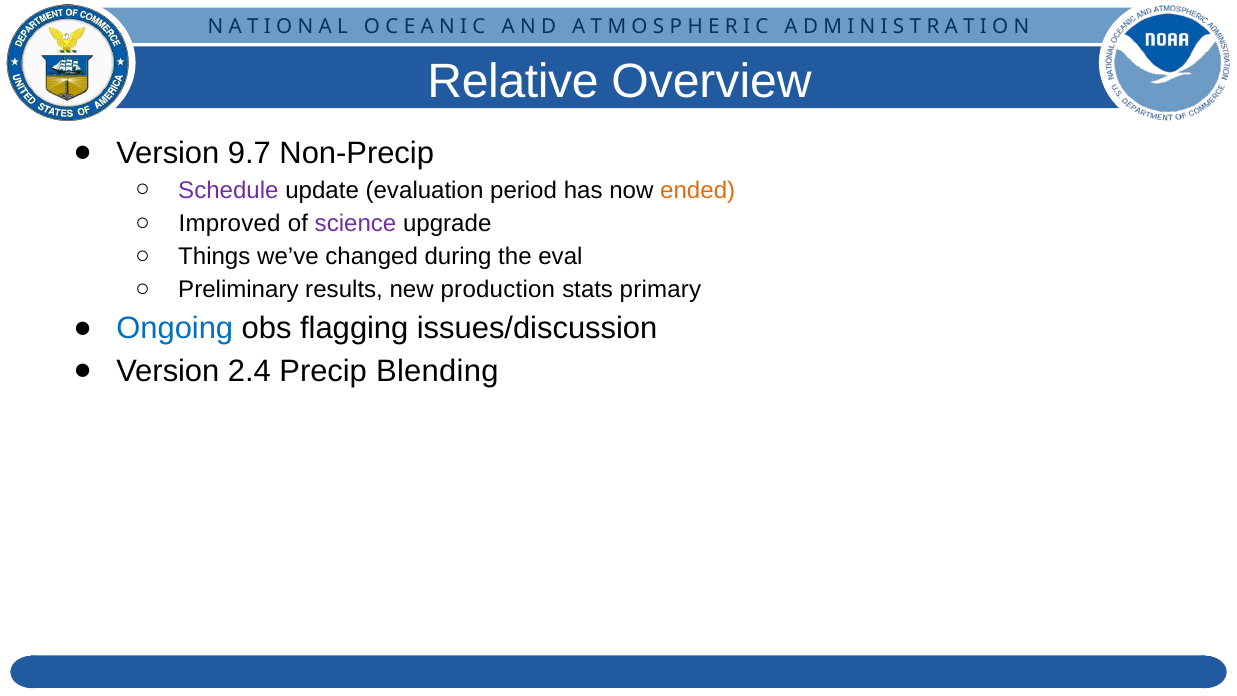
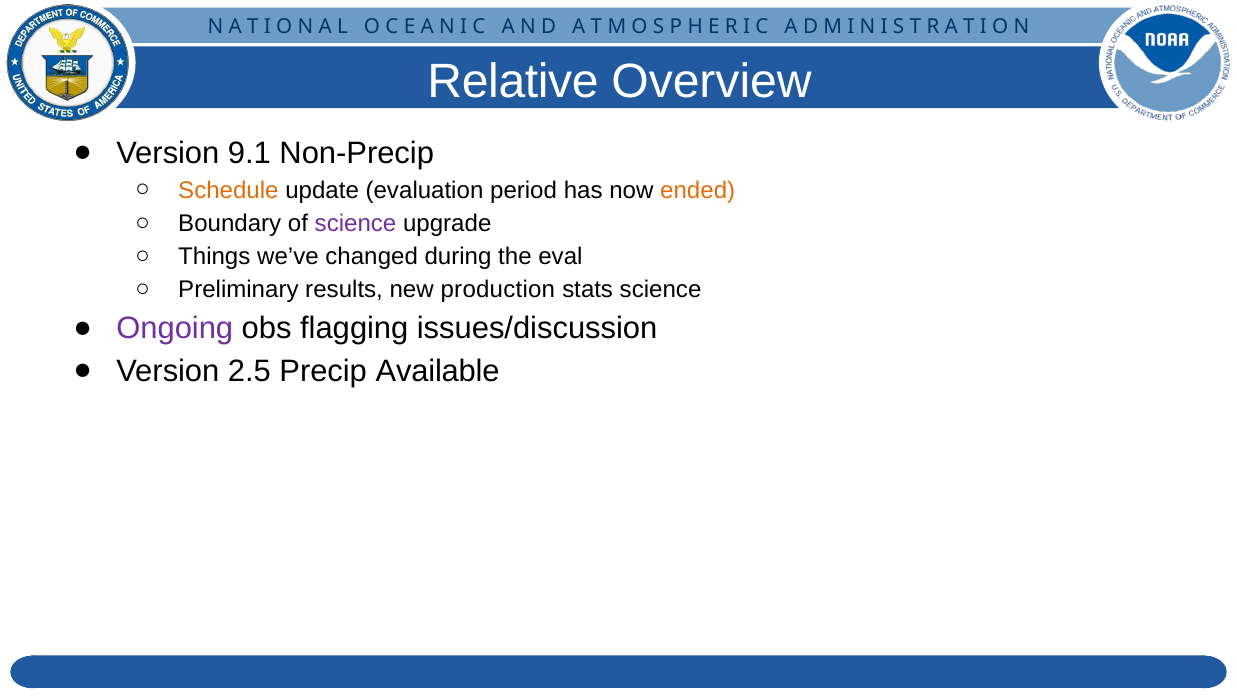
9.7: 9.7 -> 9.1 (249, 153)
Schedule colour: purple -> orange (228, 190)
Improved: Improved -> Boundary (230, 223)
stats primary: primary -> science (661, 290)
Ongoing colour: blue -> purple (175, 329)
2.4: 2.4 -> 2.5 (249, 371)
Blending: Blending -> Available (438, 371)
